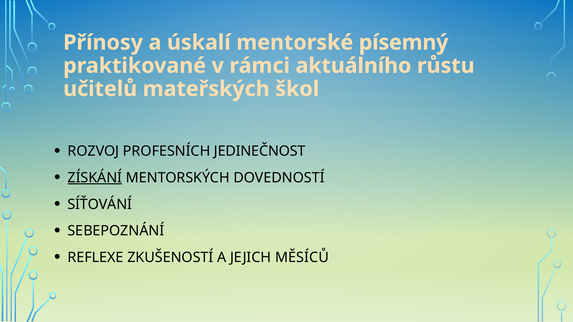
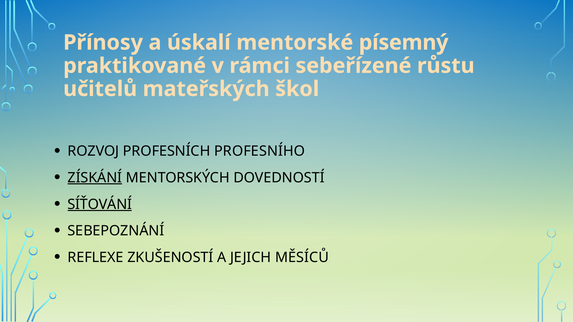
aktuálního: aktuálního -> sebeřízené (353, 66)
JEDINEČNOST: JEDINEČNOST -> PROFESNÍHO (260, 151)
SÍŤOVÁNÍ underline: none -> present (100, 204)
